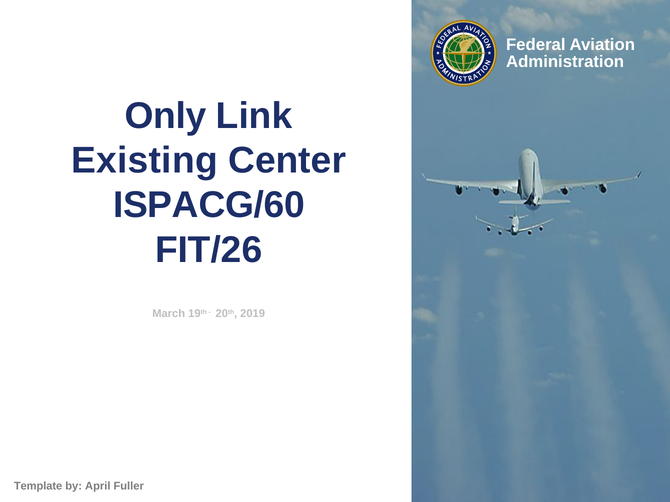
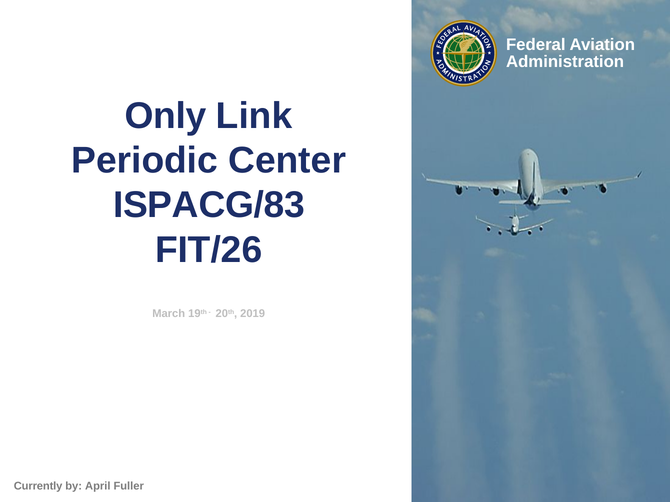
Existing: Existing -> Periodic (145, 161)
ISPACG/60: ISPACG/60 -> ISPACG/83 (209, 205)
Template: Template -> Currently (38, 487)
